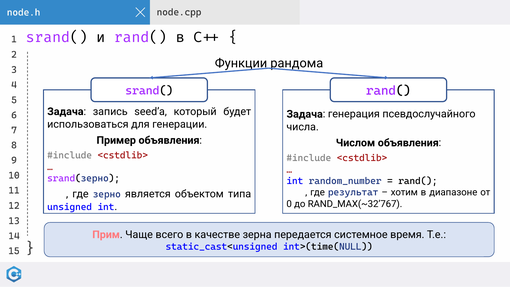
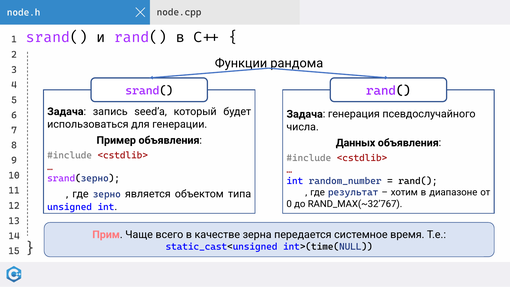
Числом: Числом -> Данных (356, 143)
